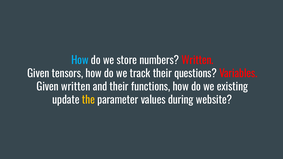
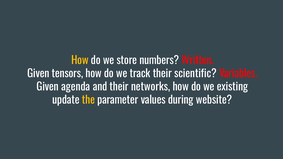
How colour: light blue -> yellow (80, 61)
questions: questions -> scientific (195, 74)
Given written: written -> agenda (76, 87)
functions: functions -> networks (151, 87)
